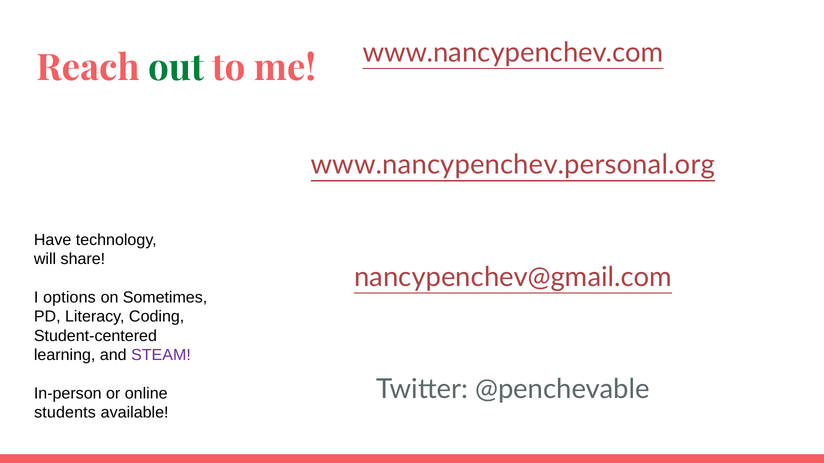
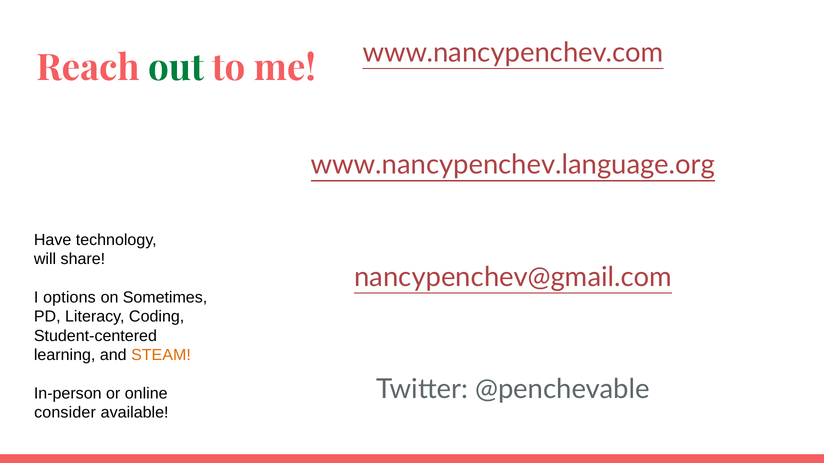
www.nancypenchev.personal.org: www.nancypenchev.personal.org -> www.nancypenchev.language.org (513, 165)
STEAM colour: purple -> orange (161, 355)
students: students -> consider (65, 413)
